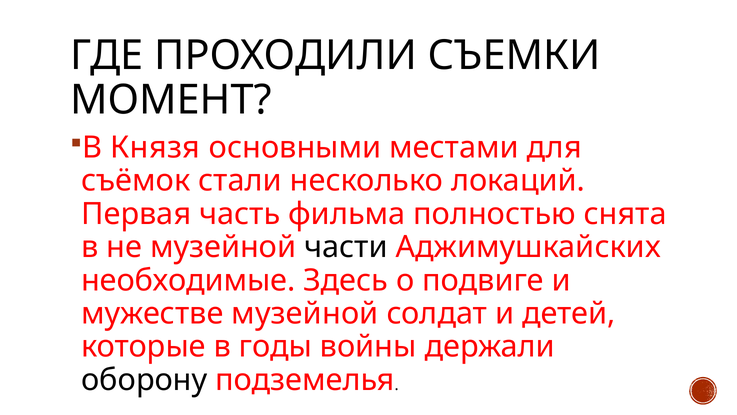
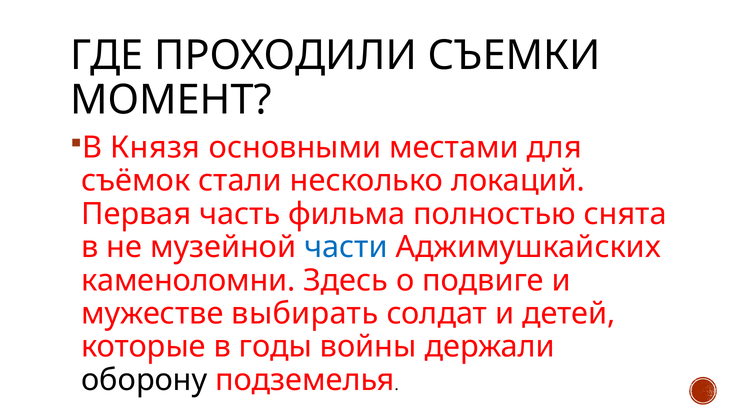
части colour: black -> blue (346, 247)
необходимые: необходимые -> каменоломни (188, 280)
мужестве музейной: музейной -> выбирать (305, 313)
